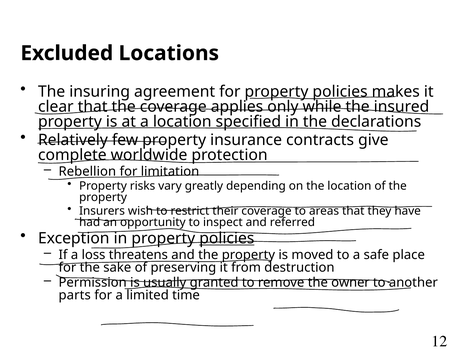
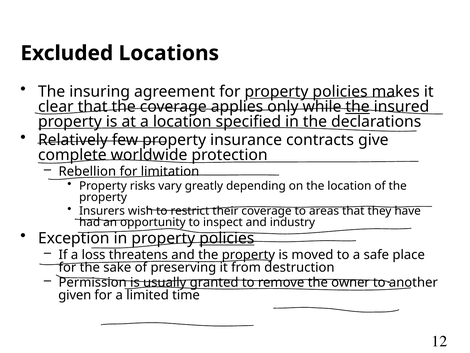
the underline: none -> present (358, 106)
referred: referred -> industry (292, 222)
parts: parts -> given (75, 295)
